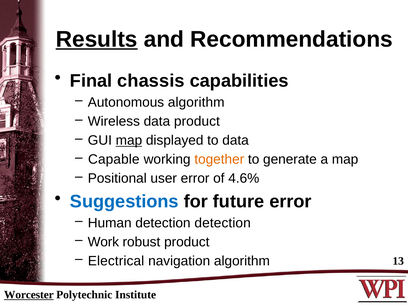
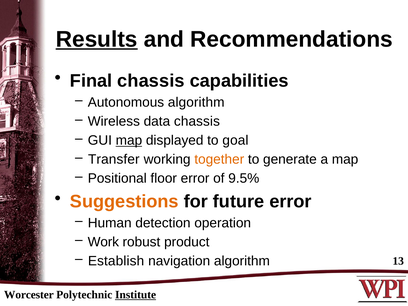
data product: product -> chassis (197, 121)
to data: data -> goal (235, 140)
Capable: Capable -> Transfer (114, 159)
user: user -> floor (164, 179)
4.6%: 4.6% -> 9.5% (244, 179)
Suggestions colour: blue -> orange (124, 201)
detection detection: detection -> operation (223, 223)
Electrical: Electrical -> Establish (116, 261)
Worcester underline: present -> none (29, 295)
Institute underline: none -> present (136, 295)
